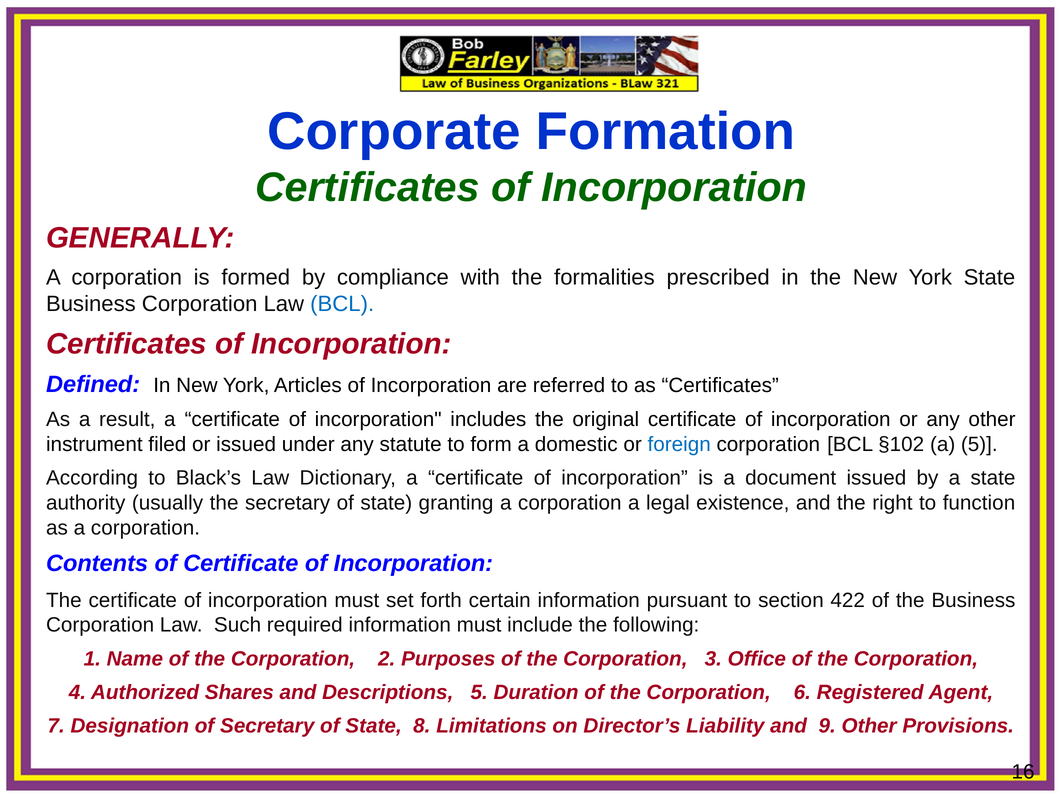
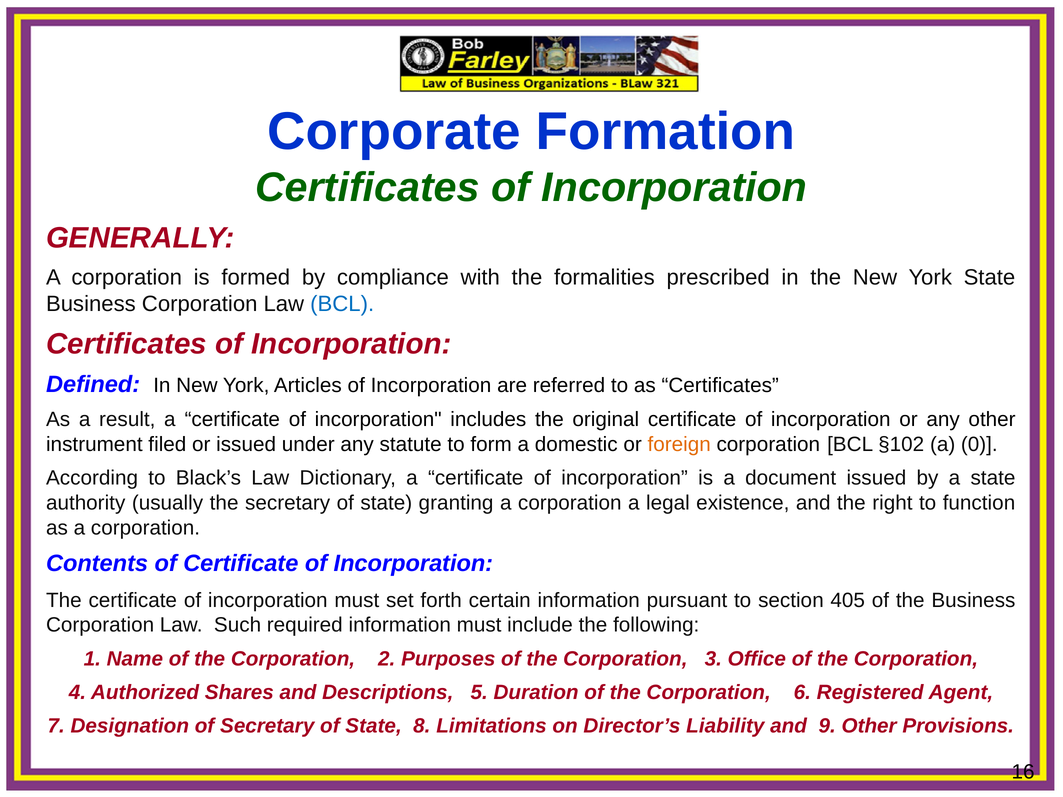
foreign colour: blue -> orange (679, 445)
a 5: 5 -> 0 (979, 445)
422: 422 -> 405 (848, 601)
